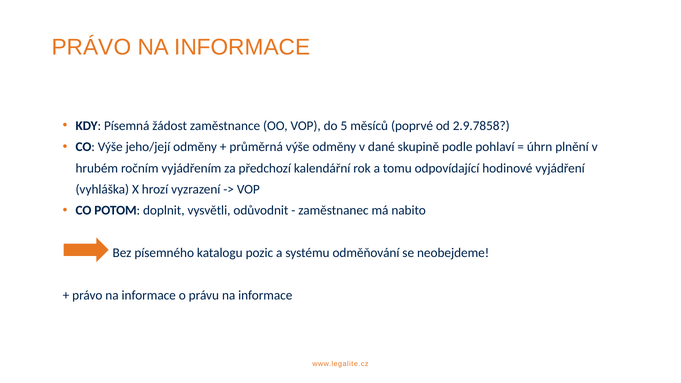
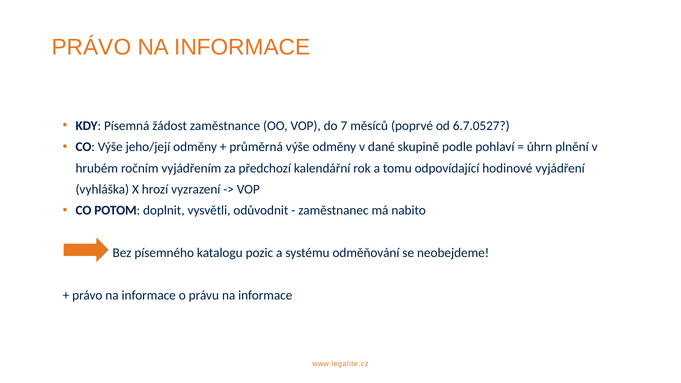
5: 5 -> 7 (344, 126)
2.9.7858: 2.9.7858 -> 6.7.0527 (481, 126)
